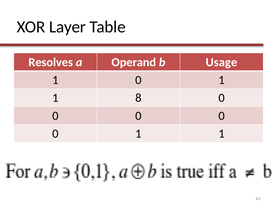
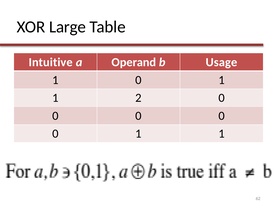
Layer: Layer -> Large (67, 27)
Resolves: Resolves -> Intuitive (51, 62)
8: 8 -> 2 (138, 98)
